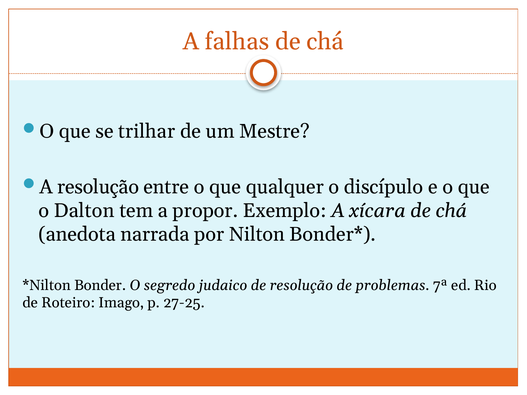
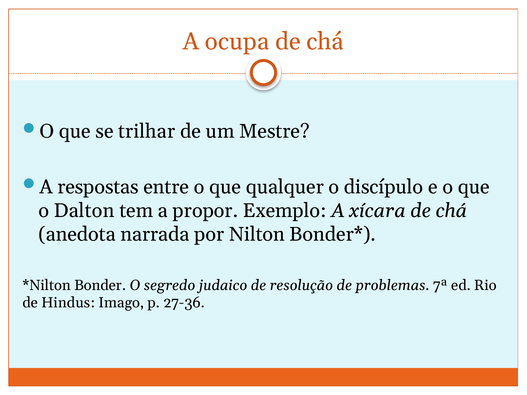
falhas: falhas -> ocupa (237, 41)
A resolução: resolução -> respostas (98, 187)
Roteiro: Roteiro -> Hindus (68, 303)
27-25: 27-25 -> 27-36 (184, 303)
